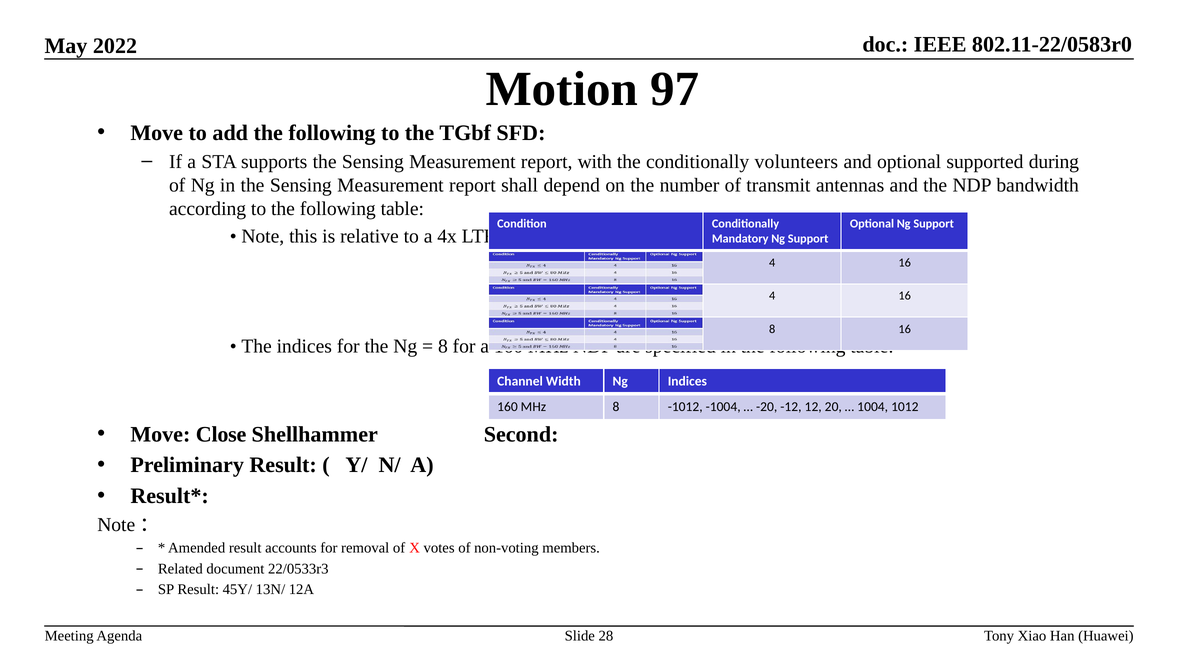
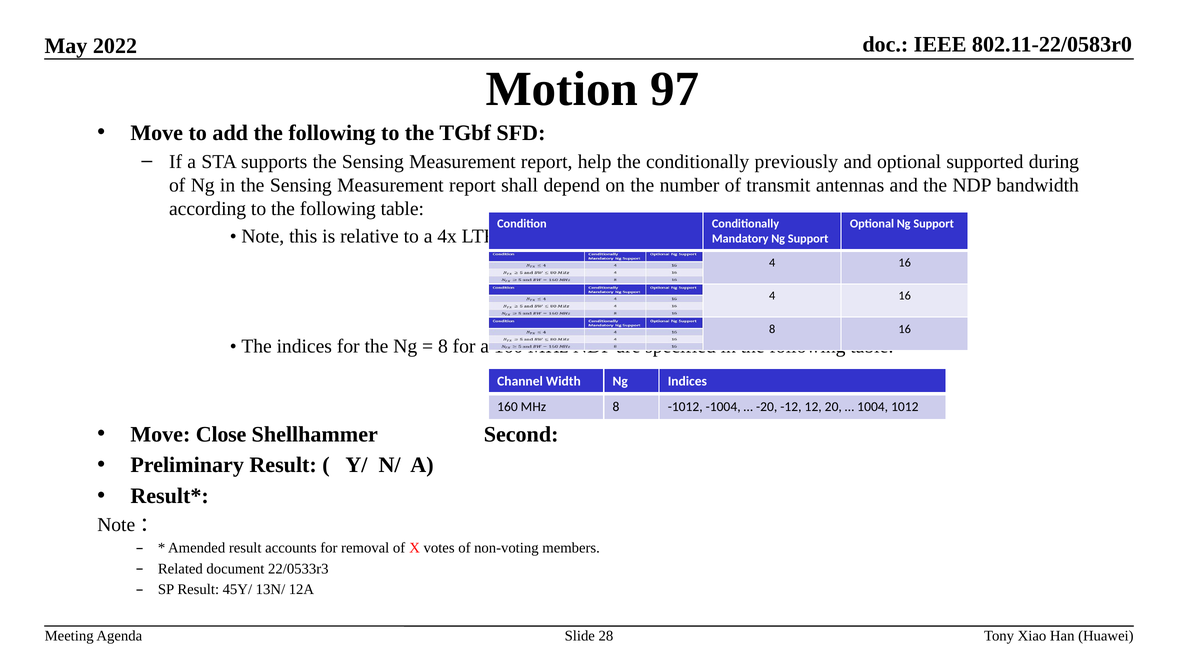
with: with -> help (595, 161)
volunteers: volunteers -> previously (796, 161)
